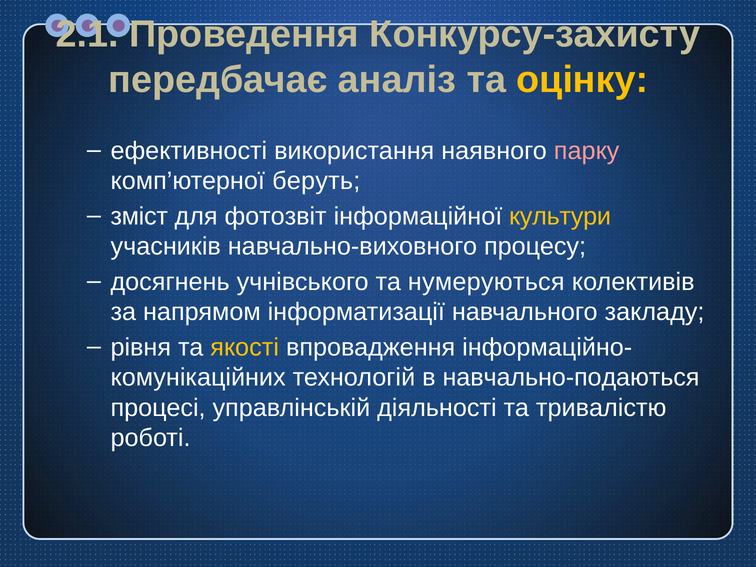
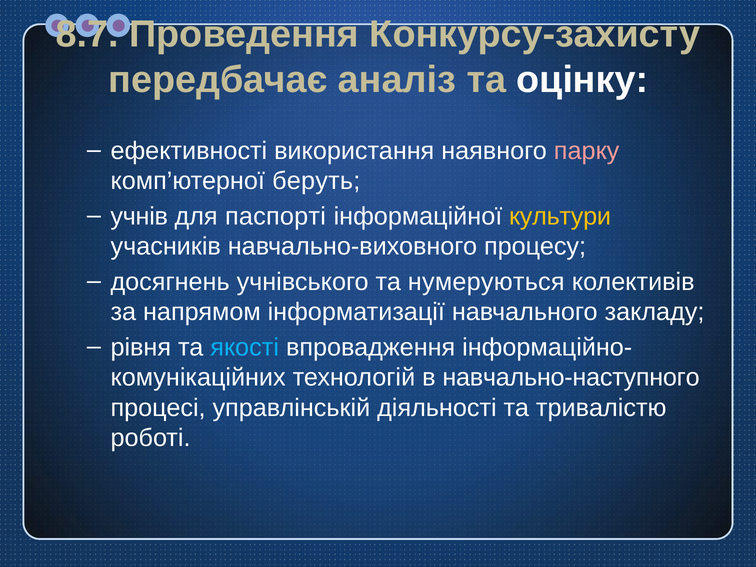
2.1: 2.1 -> 8.7 (87, 34)
оцінку colour: yellow -> white (582, 80)
зміст: зміст -> учнів (139, 216)
фотозвіт: фотозвіт -> паспорті (275, 216)
якості colour: yellow -> light blue (245, 347)
навчально-подаються: навчально-подаються -> навчально-наступного (571, 377)
